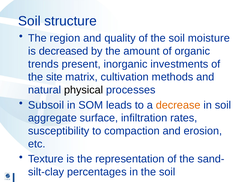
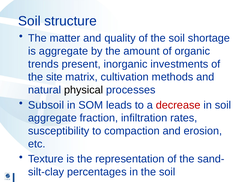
region: region -> matter (65, 38)
moisture: moisture -> shortage (209, 38)
is decreased: decreased -> aggregate (64, 51)
decrease colour: orange -> red (178, 105)
surface: surface -> fraction (99, 118)
